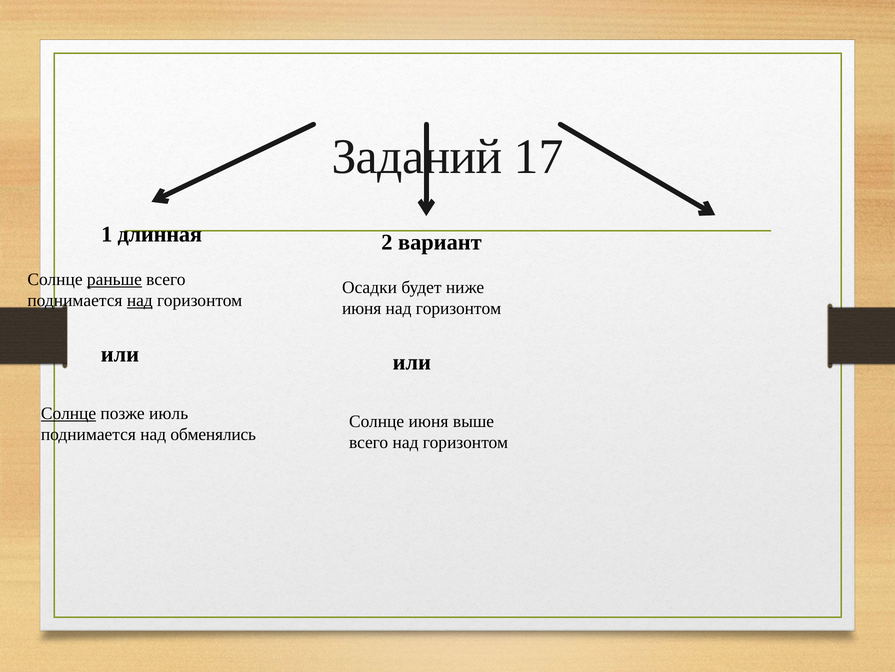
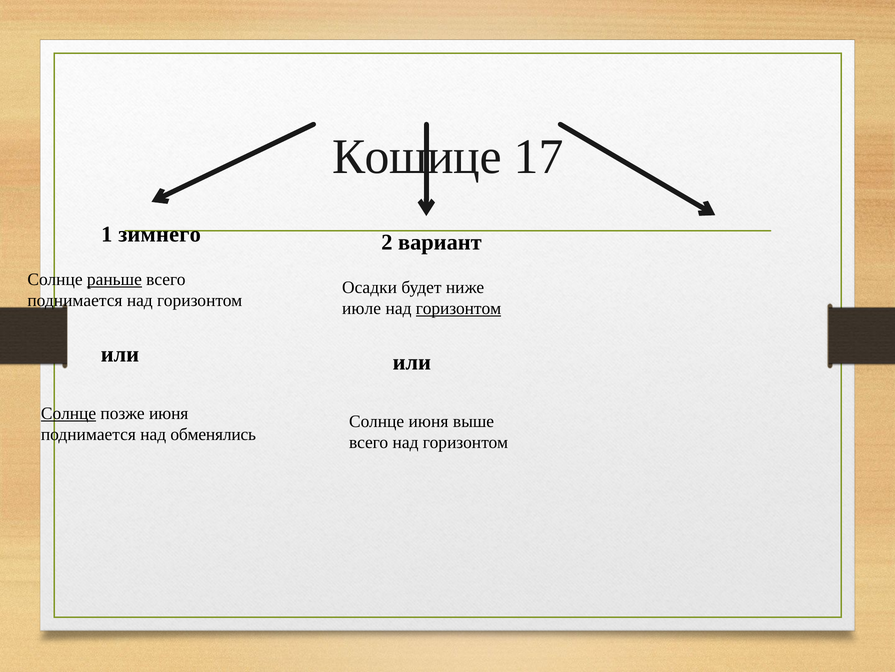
Заданий: Заданий -> Кошице (417, 157)
длинная: длинная -> зимнего (160, 234)
над underline: present -> none (140, 300)
июня: июня -> июле (362, 308)
горизонтом underline: none -> present (458, 308)
позже июль: июль -> июня (169, 413)
